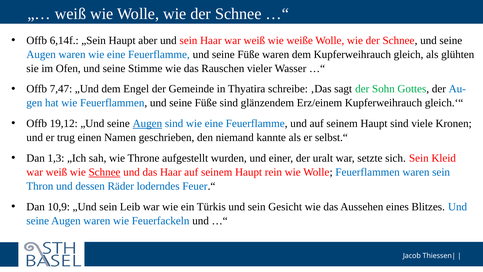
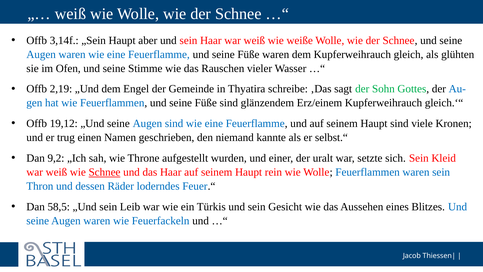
6,14f: 6,14f -> 3,14f (64, 40)
7,47: 7,47 -> 2,19 (61, 89)
Augen underline: present -> none (147, 123)
1,3: 1,3 -> 9,2 (56, 158)
10,9: 10,9 -> 58,5 (59, 206)
